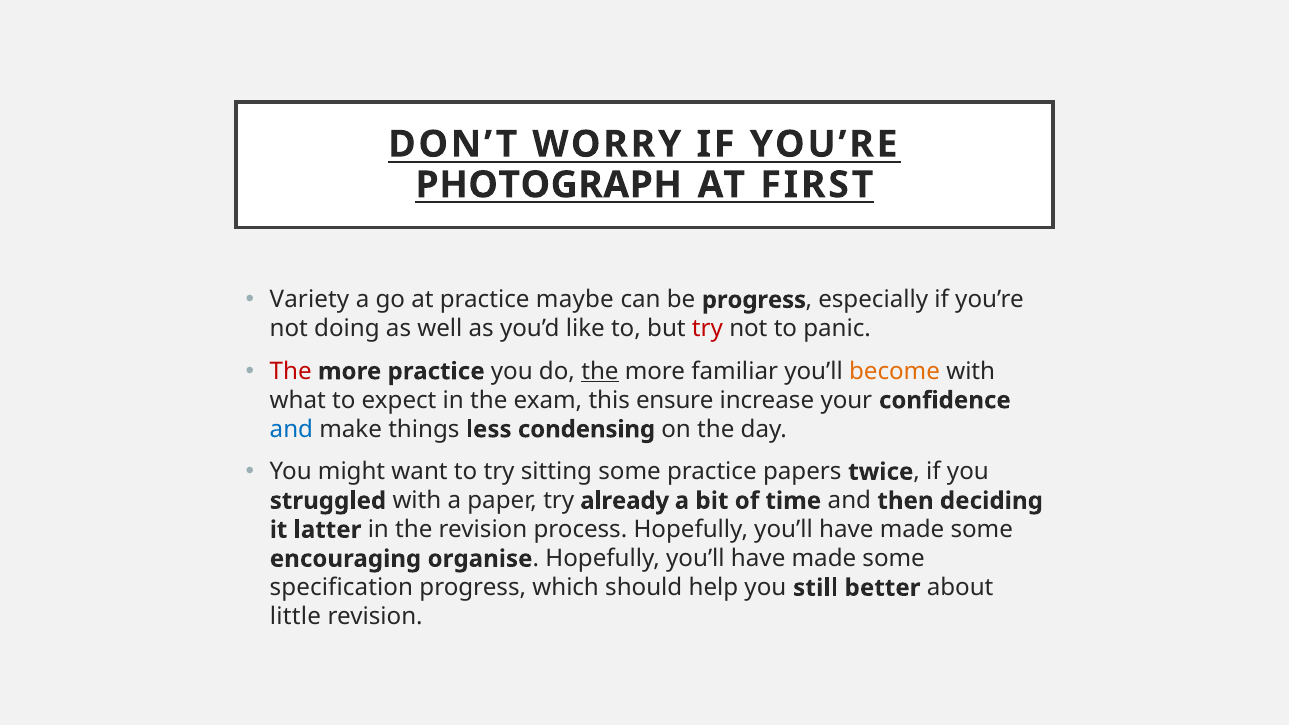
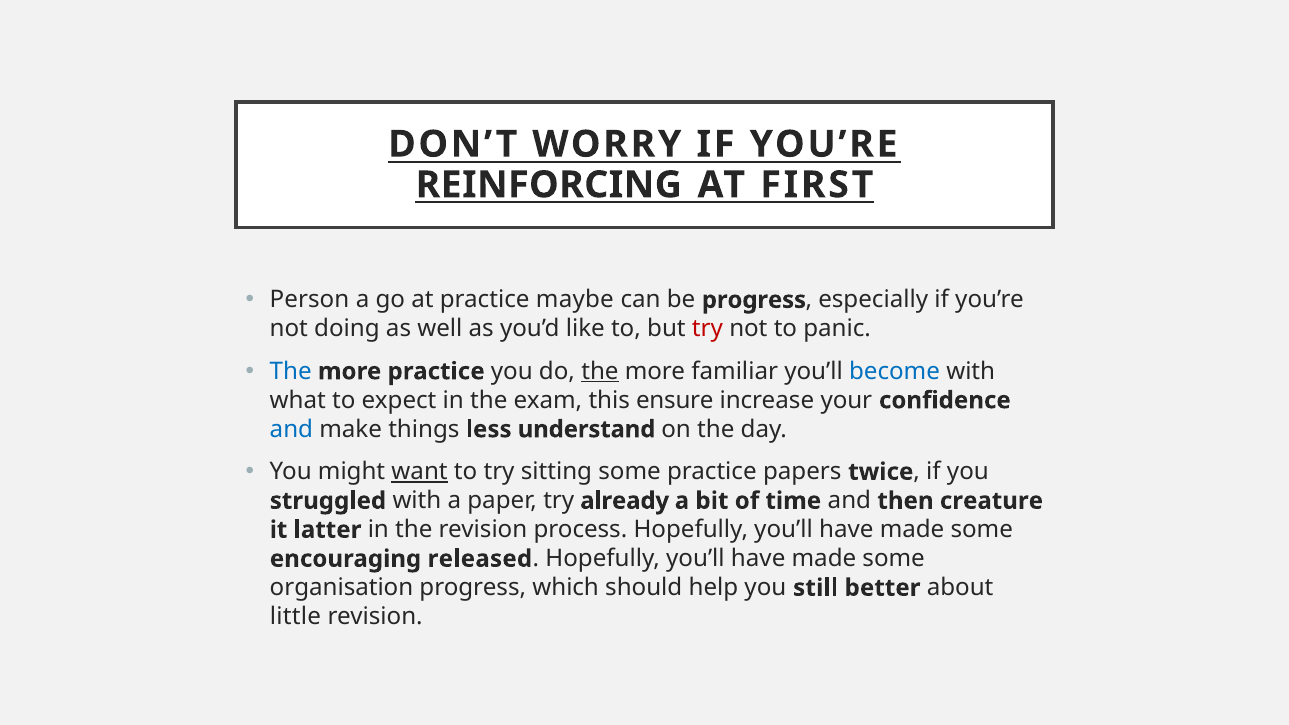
PHOTOGRAPH: PHOTOGRAPH -> REINFORCING (549, 185)
Variety: Variety -> Person (310, 300)
The colour: red -> blue (291, 371)
become colour: orange -> blue (894, 371)
condensing: condensing -> understand (587, 429)
want underline: none -> present (420, 472)
deciding: deciding -> creature (991, 501)
organise: organise -> released (480, 559)
specification: specification -> organisation (341, 588)
